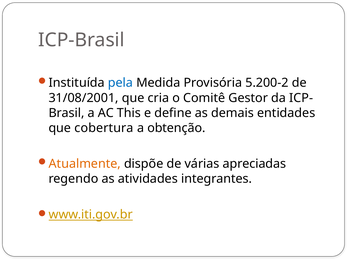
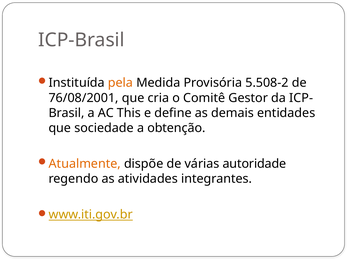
pela colour: blue -> orange (120, 83)
5.200-2: 5.200-2 -> 5.508-2 (267, 83)
31/08/2001: 31/08/2001 -> 76/08/2001 (84, 98)
cobertura: cobertura -> sociedade (104, 128)
apreciadas: apreciadas -> autoridade (254, 164)
